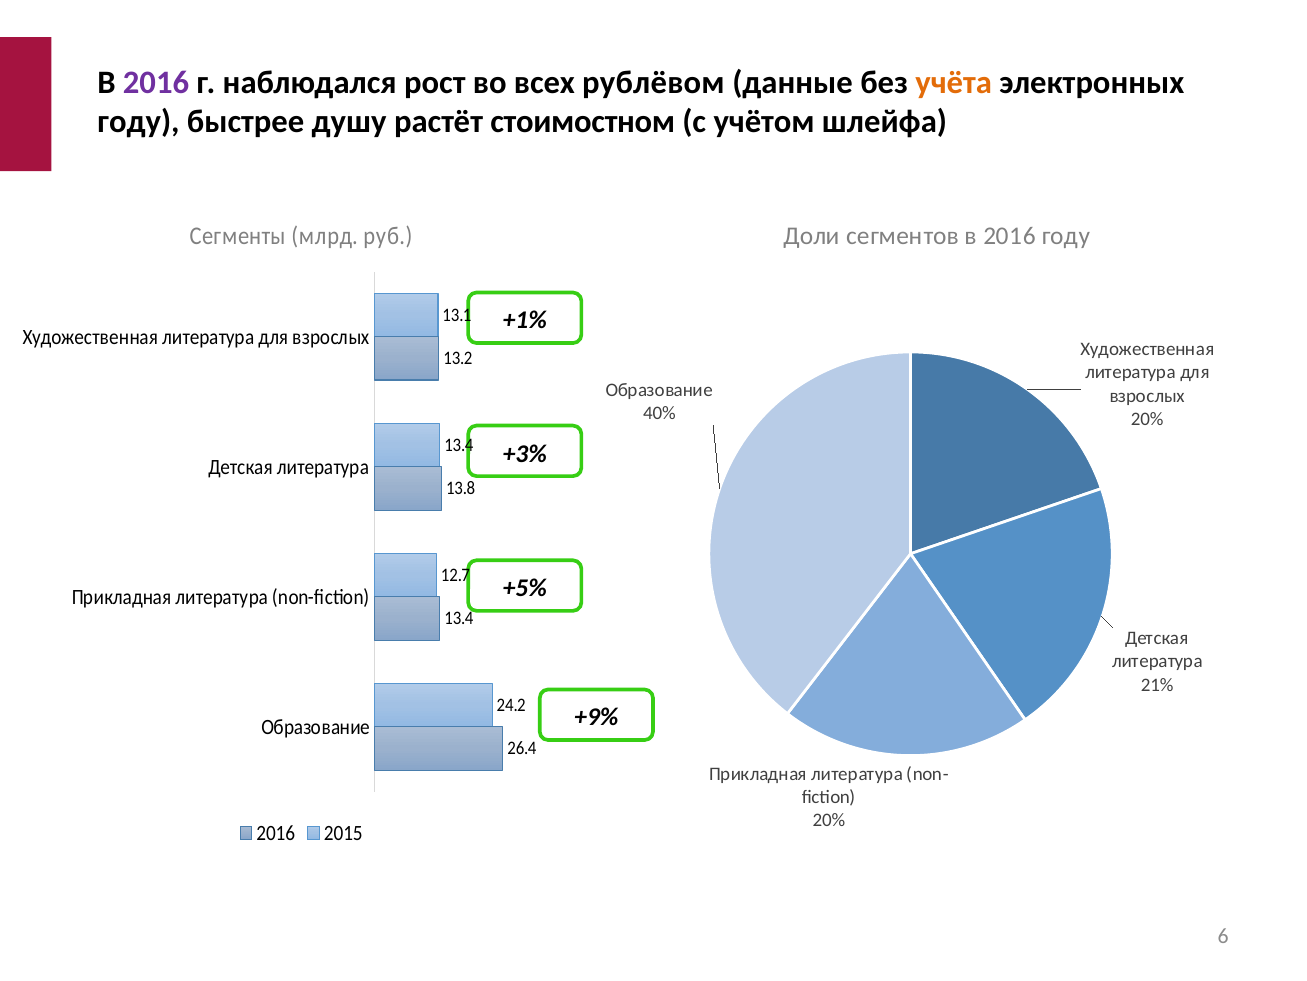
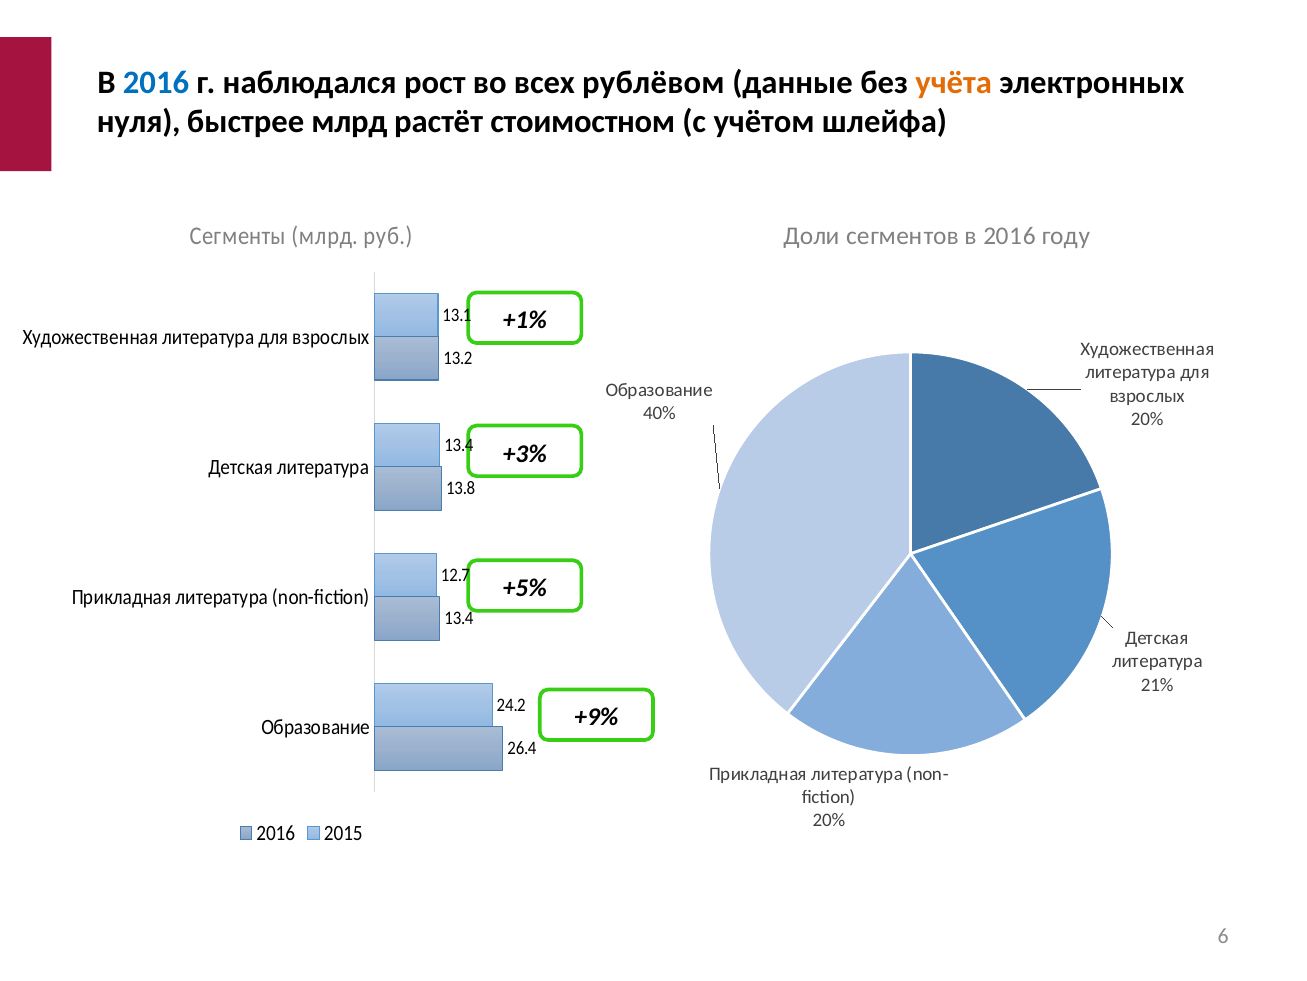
2016 colour: purple -> blue (156, 82)
году: году -> нуля (139, 122)
быстрее душу: душу -> млрд (349, 122)
